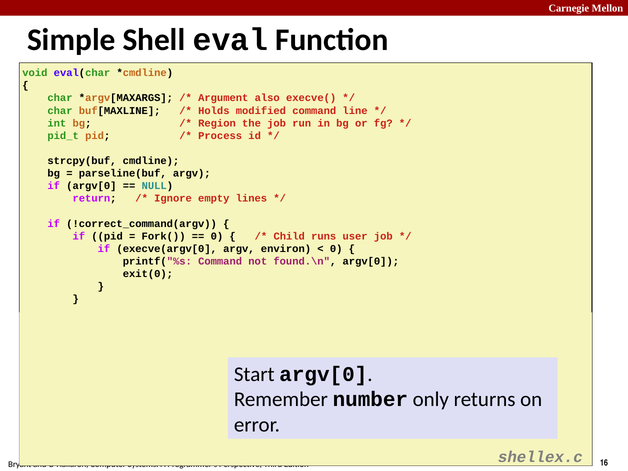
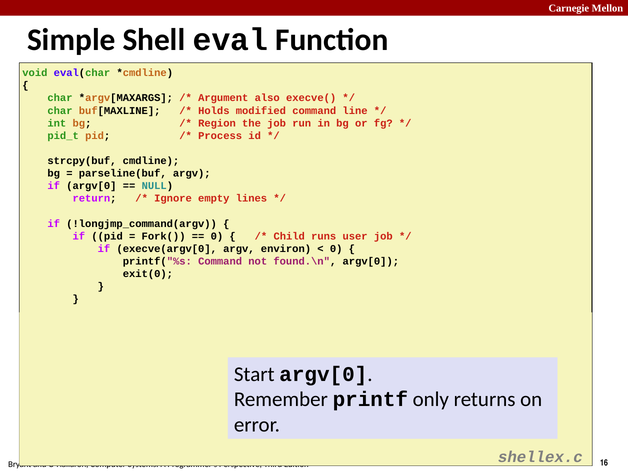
!correct_command(argv: !correct_command(argv -> !longjmp_command(argv (142, 224)
number: number -> printf (370, 400)
